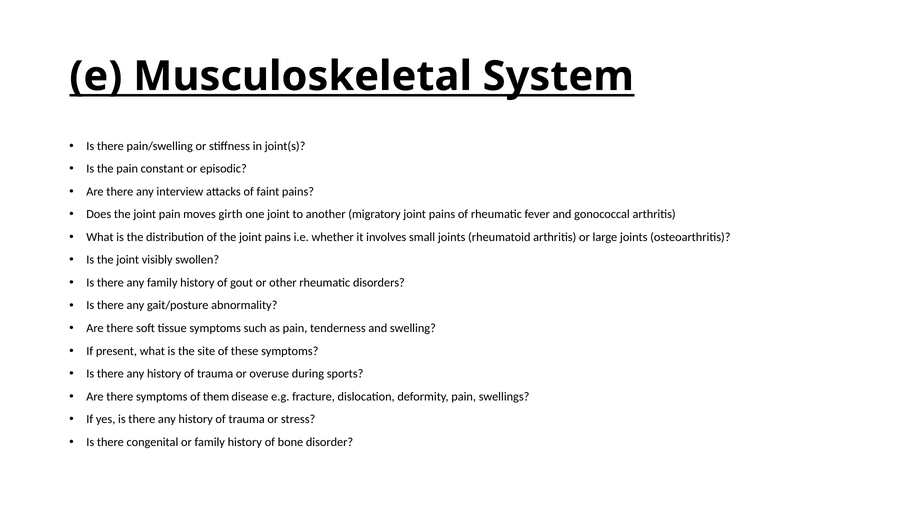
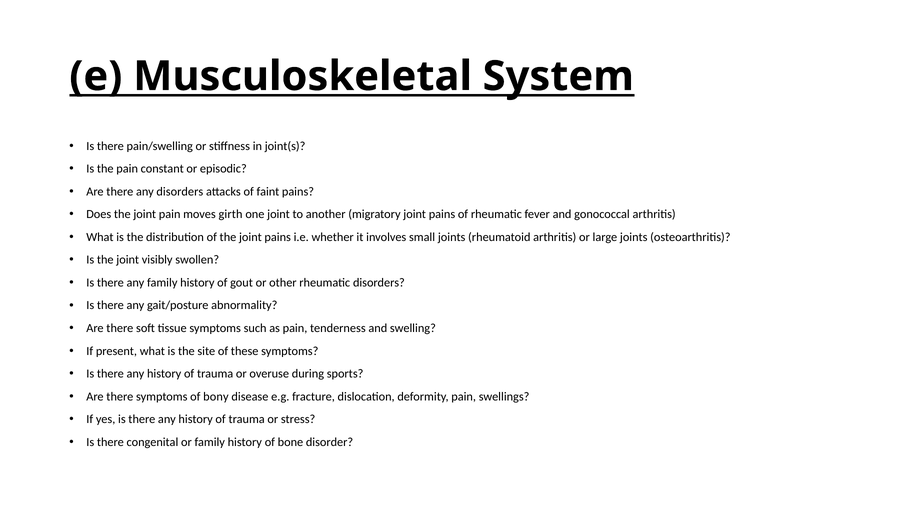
any interview: interview -> disorders (180, 192)
them: them -> bony (216, 397)
